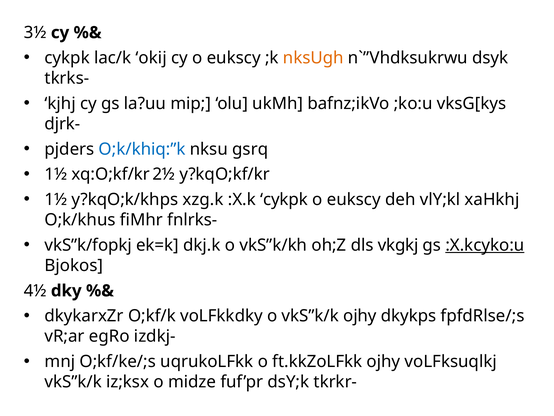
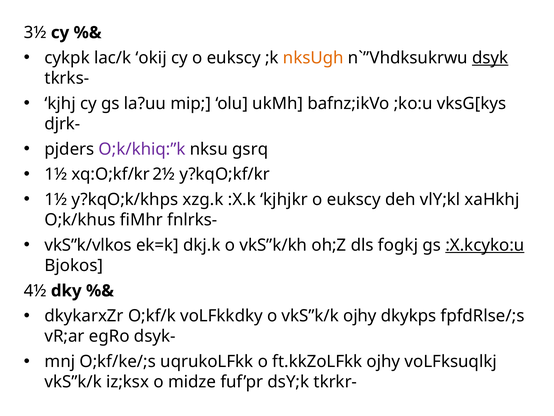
dsyk underline: none -> present (490, 58)
O;k/khiq:”k colour: blue -> purple (142, 149)
:X.k cykpk: cykpk -> kjhjkr (284, 199)
vkS”k/fopkj: vkS”k/fopkj -> vkS”k/vlkos (88, 245)
vkgkj: vkgkj -> fogkj (398, 245)
izdkj-: izdkj- -> dsyk- (155, 336)
